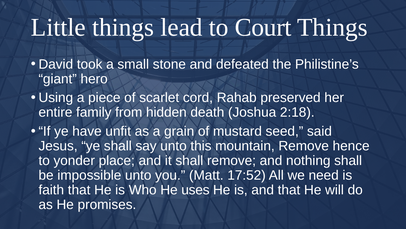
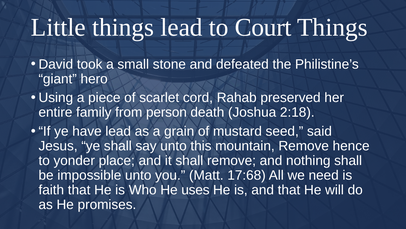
hidden: hidden -> person (166, 112)
have unfit: unfit -> lead (118, 131)
17:52: 17:52 -> 17:68 (247, 175)
